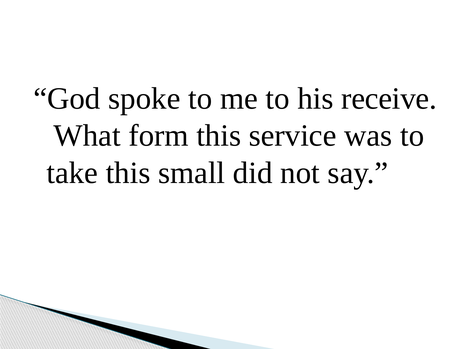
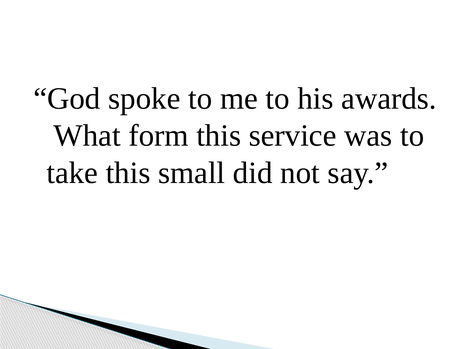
receive: receive -> awards (389, 98)
